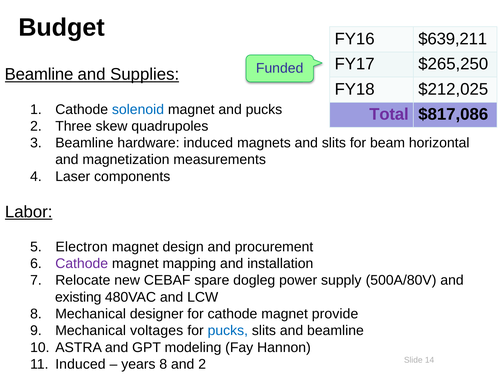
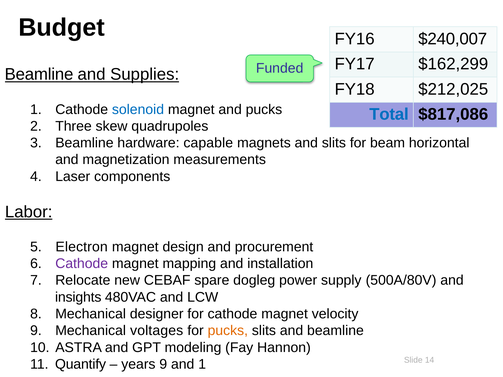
$639,211: $639,211 -> $240,007 (453, 39)
$265,250: $265,250 -> $162,299 (453, 64)
Total colour: purple -> blue (389, 114)
hardware induced: induced -> capable (208, 143)
existing: existing -> insights (78, 297)
provide: provide -> velocity (335, 314)
pucks colour: blue -> orange (228, 331)
Induced: Induced -> Quantify (81, 364)
years 8: 8 -> 9 (163, 364)
and 2: 2 -> 1 (202, 364)
